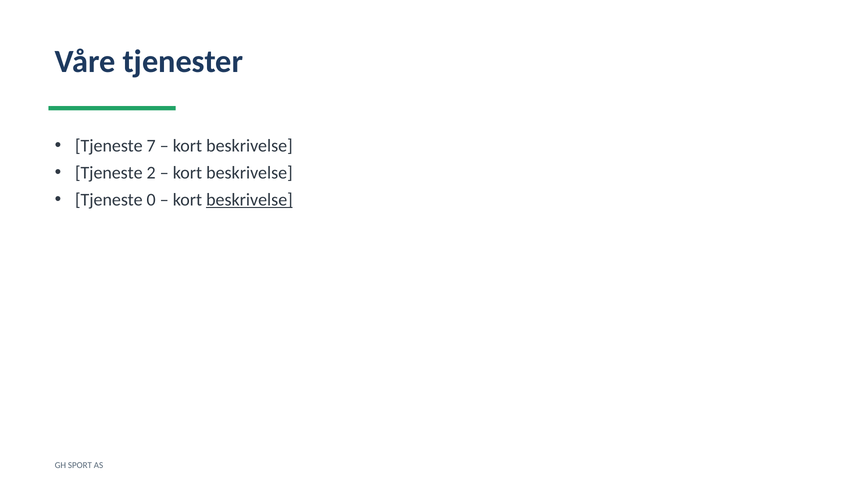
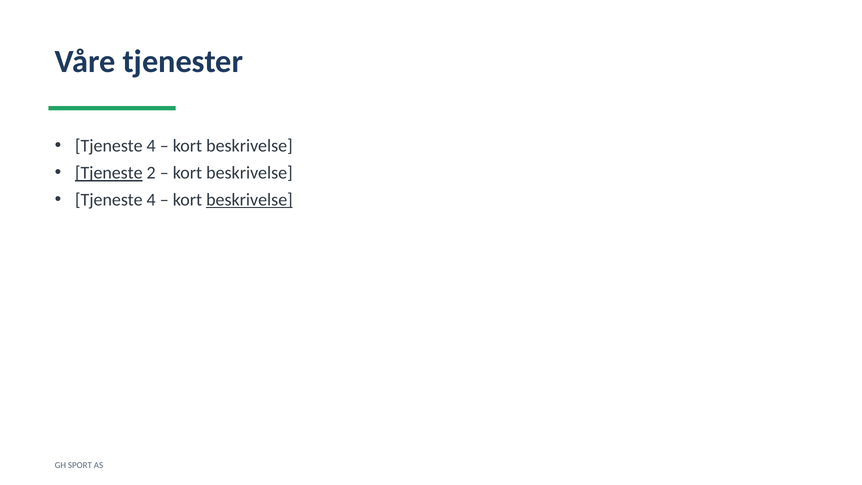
7: 7 -> 4 (151, 146)
Tjeneste underline: none -> present (109, 173)
0: 0 -> 4 (151, 200)
